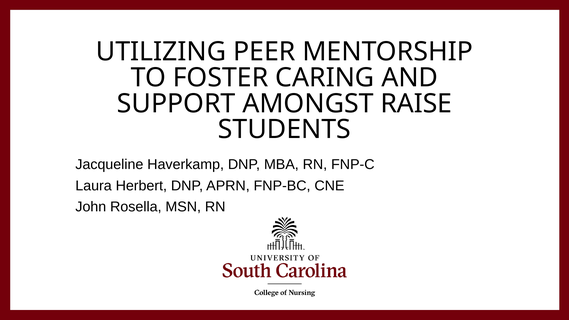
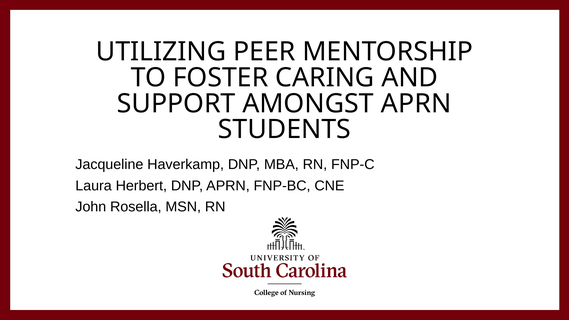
AMONGST RAISE: RAISE -> APRN (416, 104)
